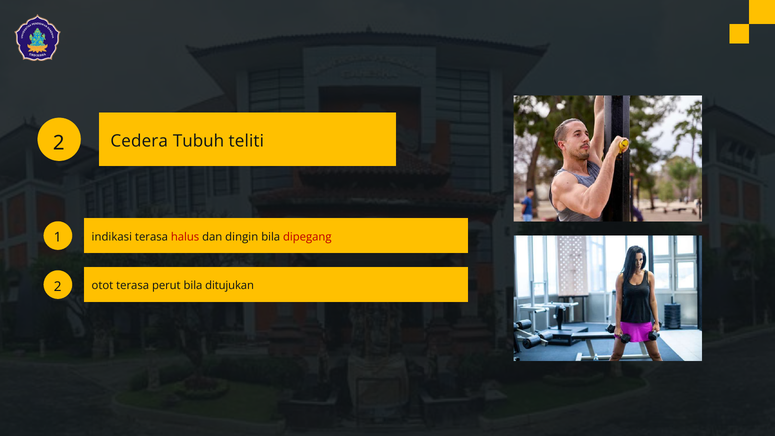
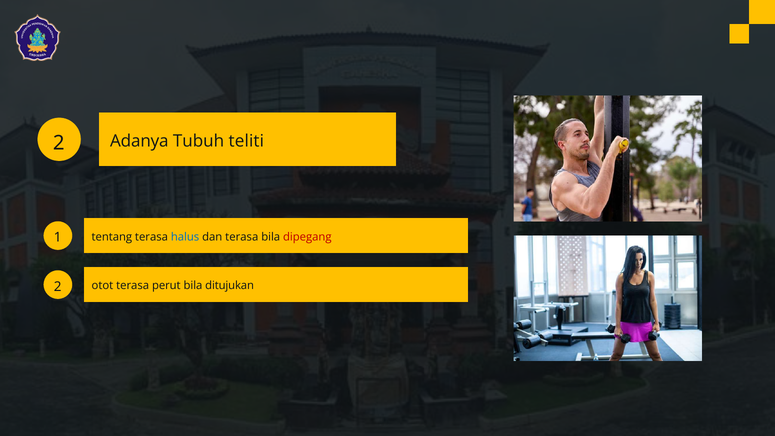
Cedera: Cedera -> Adanya (139, 141)
indikasi: indikasi -> tentang (112, 237)
halus colour: red -> blue (185, 237)
dan dingin: dingin -> terasa (242, 237)
